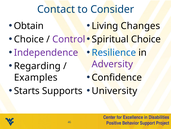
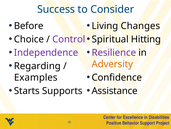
Contact: Contact -> Success (56, 9)
Obtain: Obtain -> Before (29, 26)
Spiritual Choice: Choice -> Hitting (146, 39)
Resilience colour: blue -> purple (114, 52)
Adversity colour: purple -> orange (112, 64)
University: University -> Assistance (115, 90)
